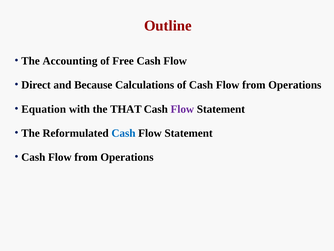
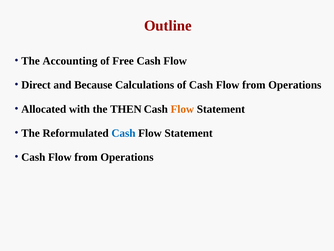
Equation: Equation -> Allocated (44, 109)
THAT: THAT -> THEN (126, 109)
Flow colour: purple -> orange (182, 109)
